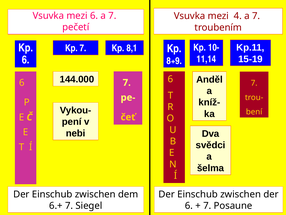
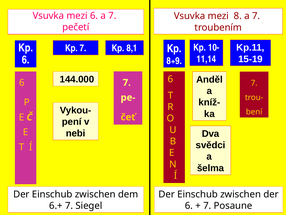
4: 4 -> 8 (238, 16)
